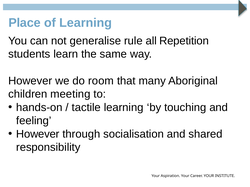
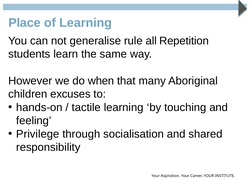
room: room -> when (101, 81)
meeting: meeting -> excuses (70, 94)
However: However -> Privilege (38, 134)
